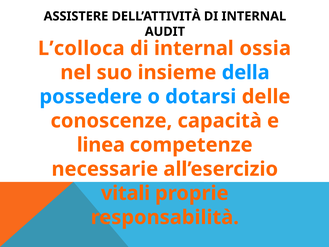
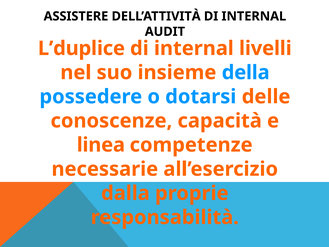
L’colloca: L’colloca -> L’duplice (81, 48)
ossia: ossia -> livelli (265, 48)
vitali: vitali -> dalla (125, 193)
